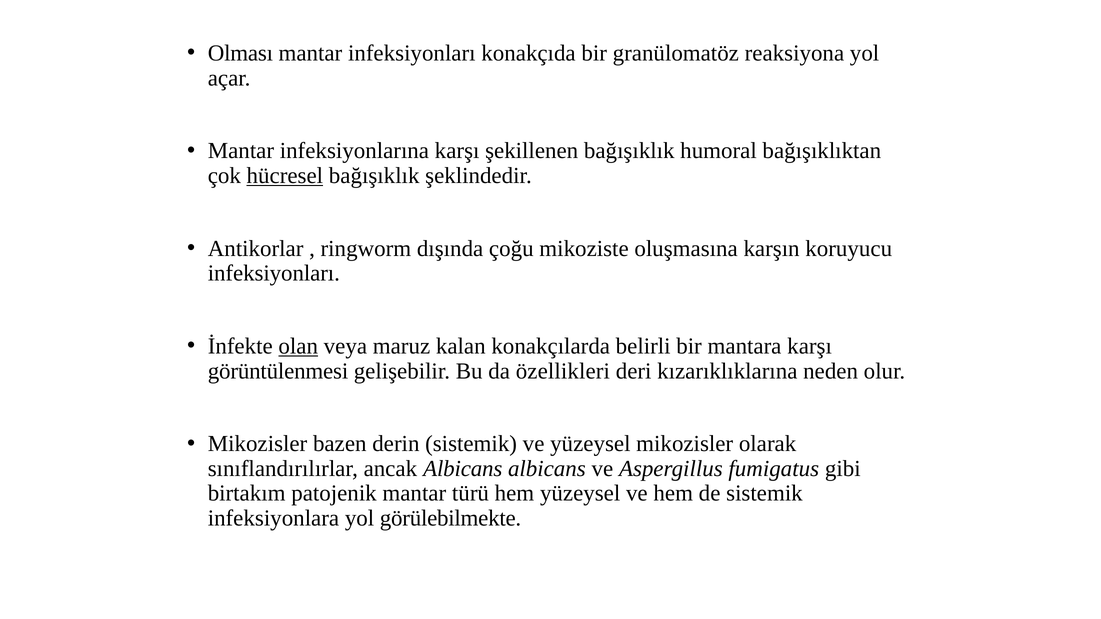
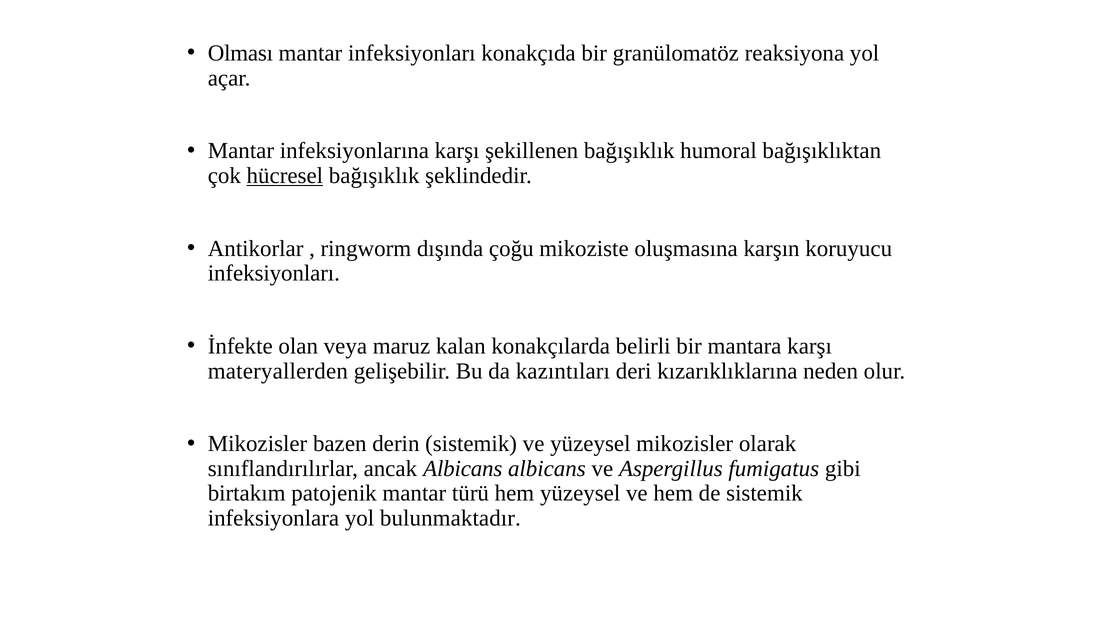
olan underline: present -> none (298, 346)
görüntülenmesi: görüntülenmesi -> materyallerden (278, 371)
özellikleri: özellikleri -> kazıntıları (563, 371)
görülebilmekte: görülebilmekte -> bulunmaktadır (450, 518)
